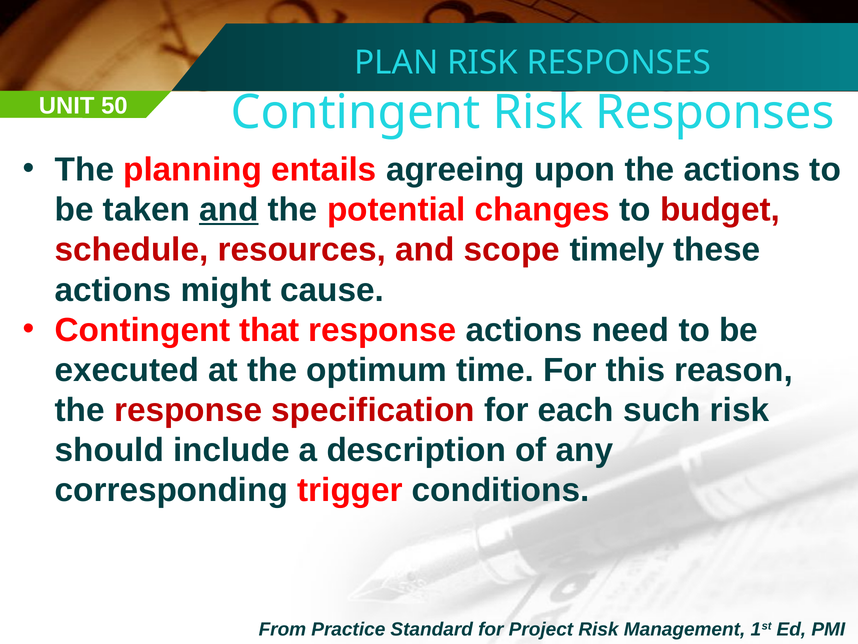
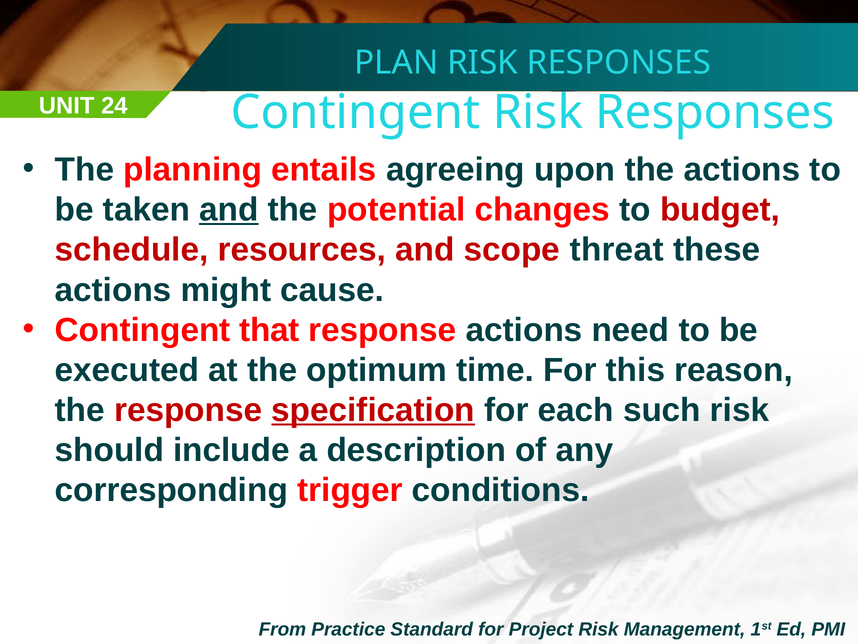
50: 50 -> 24 (114, 106)
timely: timely -> threat (617, 250)
specification underline: none -> present (373, 410)
